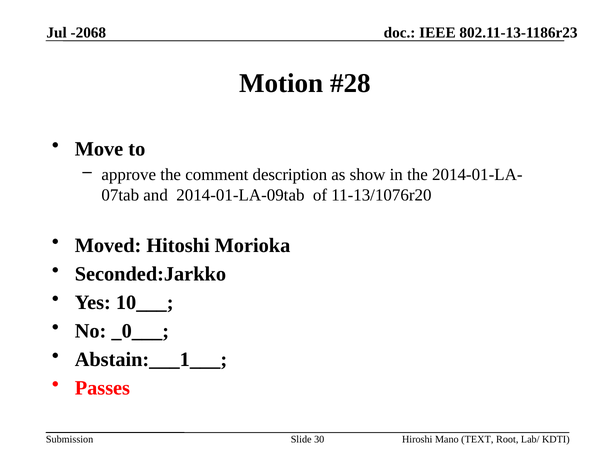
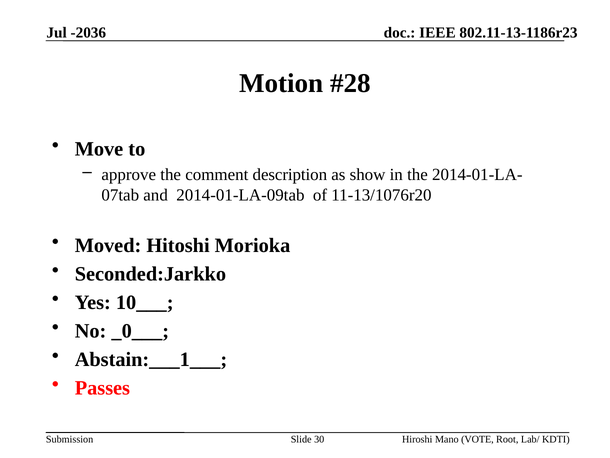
-2068: -2068 -> -2036 (88, 33)
TEXT: TEXT -> VOTE (477, 439)
